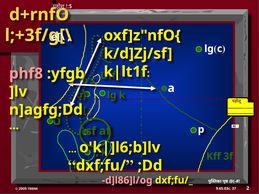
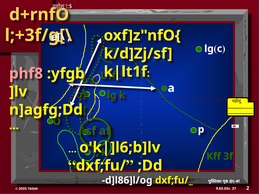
d]l86]l/og colour: pink -> white (127, 181)
